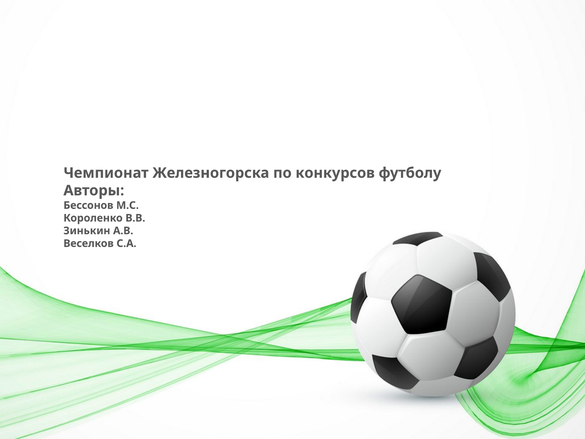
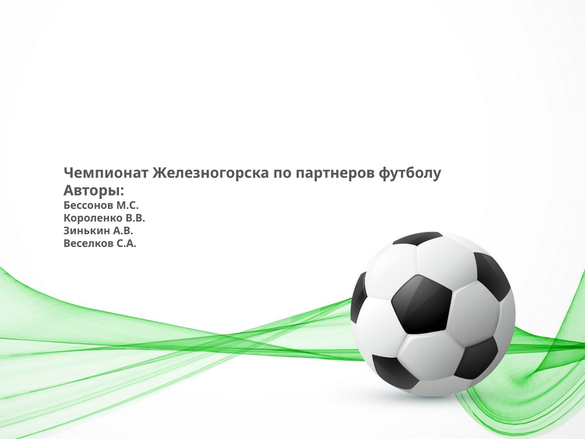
конкурсов: конкурсов -> партнеров (335, 173)
